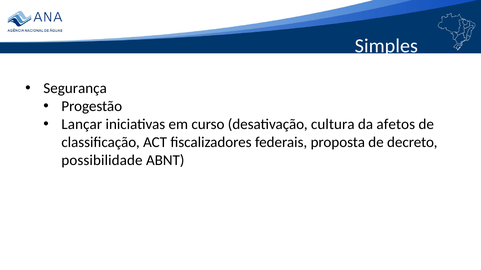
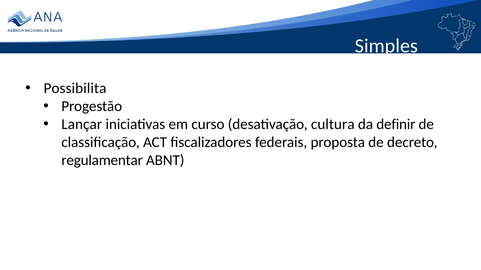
Segurança: Segurança -> Possibilita (75, 88)
afetos: afetos -> definir (396, 125)
possibilidade: possibilidade -> regulamentar (102, 161)
